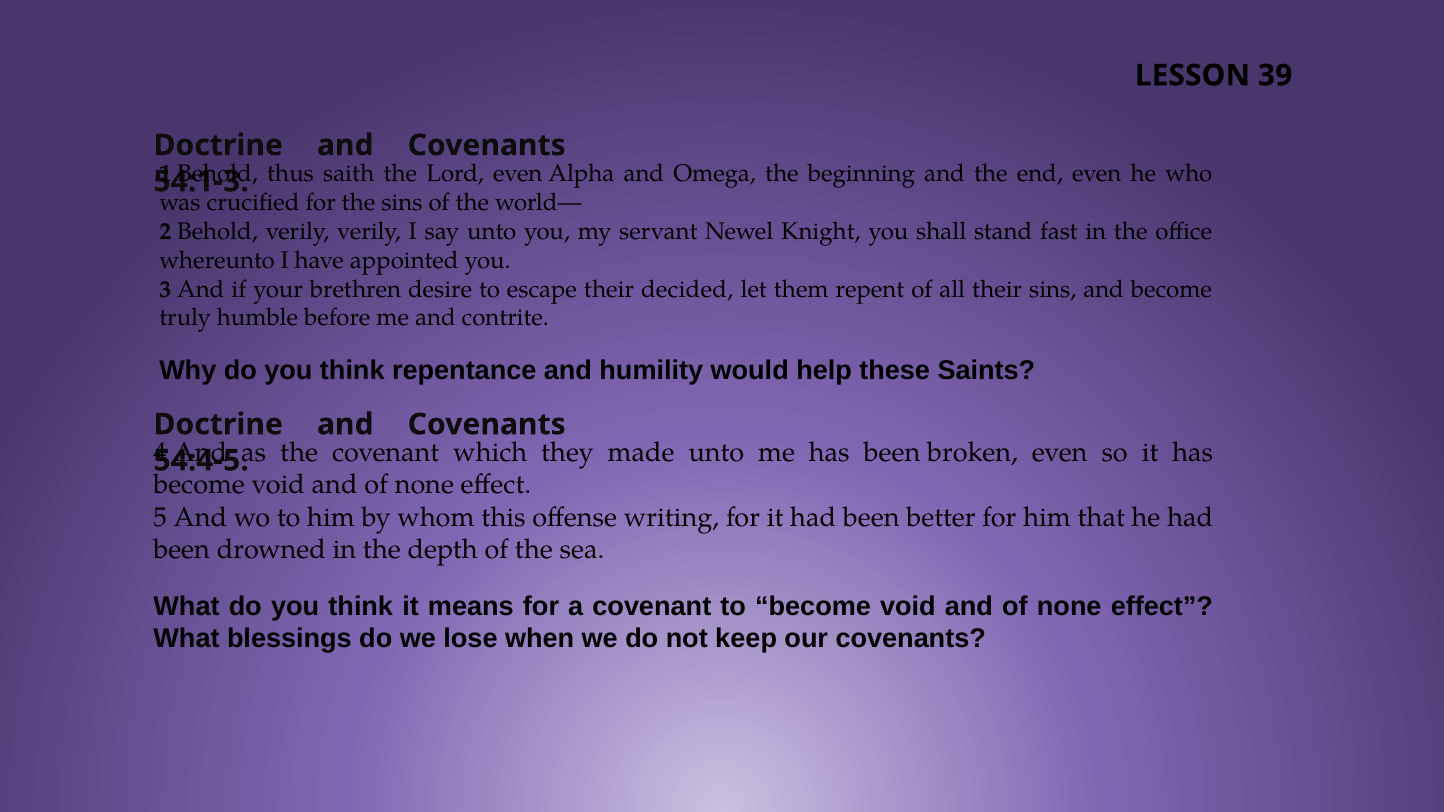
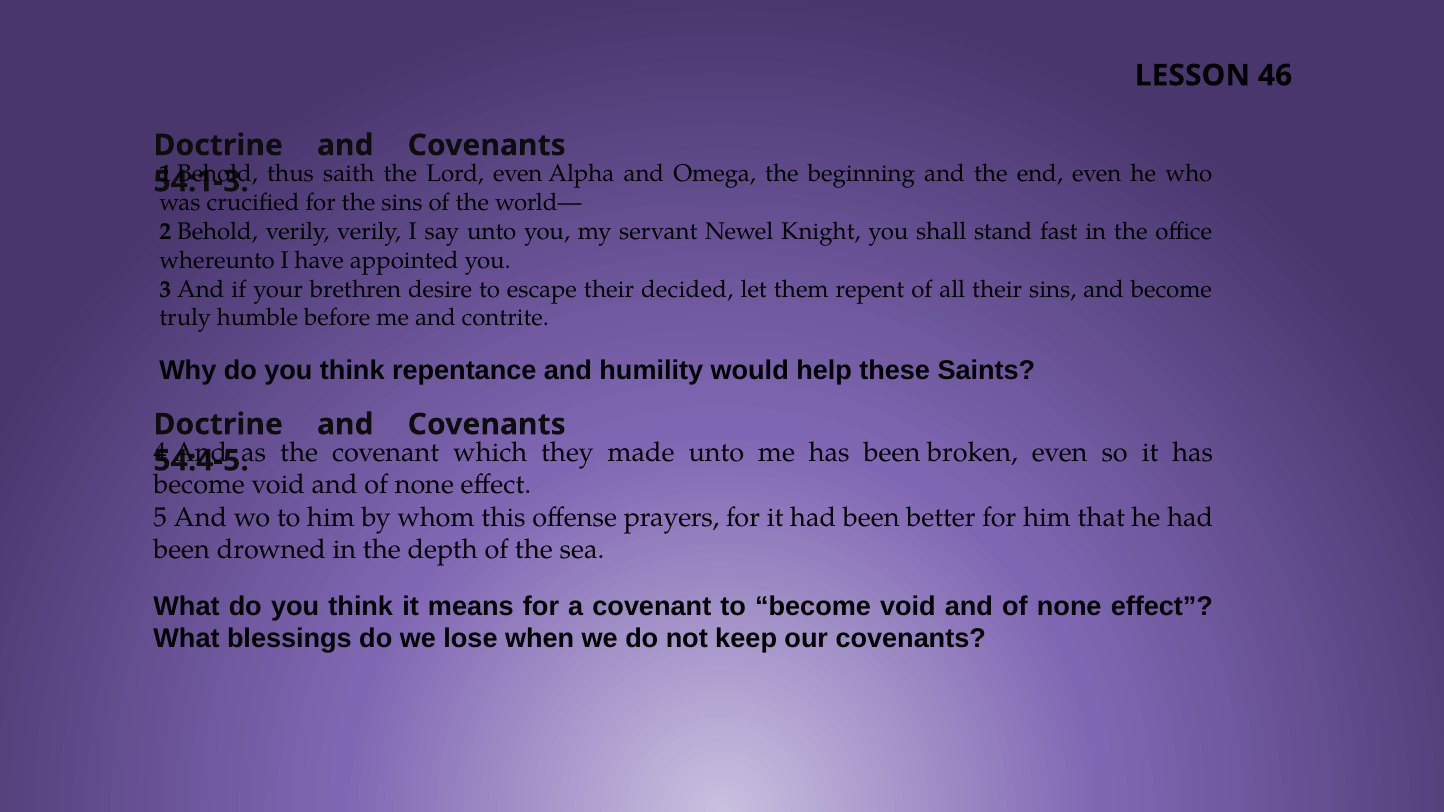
39: 39 -> 46 (1275, 75)
writing: writing -> prayers (672, 518)
